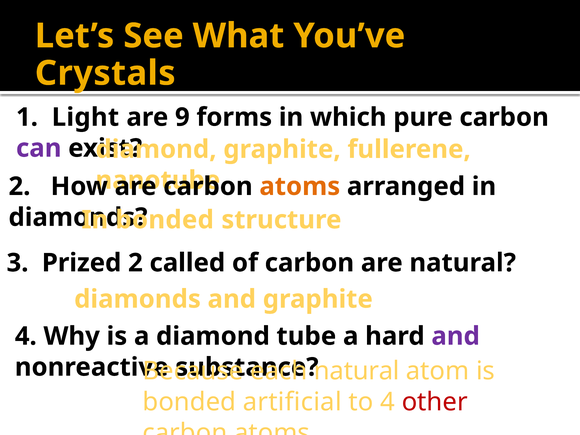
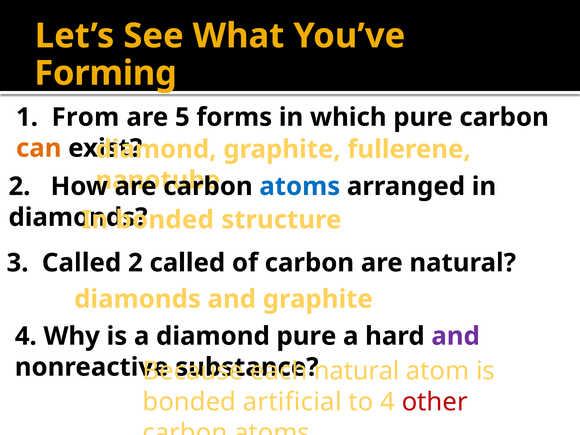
Crystals: Crystals -> Forming (106, 73)
Light: Light -> From (85, 117)
9: 9 -> 5 (182, 117)
can colour: purple -> orange (39, 148)
atoms colour: orange -> blue (300, 186)
3 Prized: Prized -> Called (82, 263)
diamond tube: tube -> pure (306, 336)
